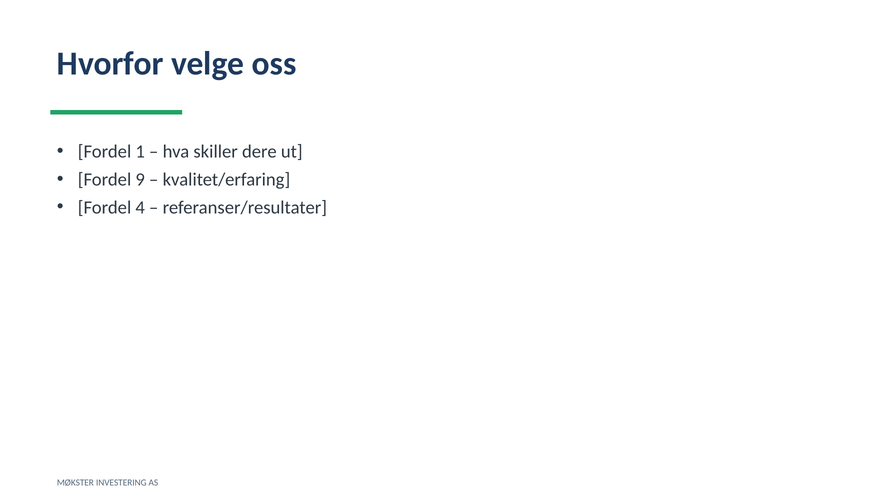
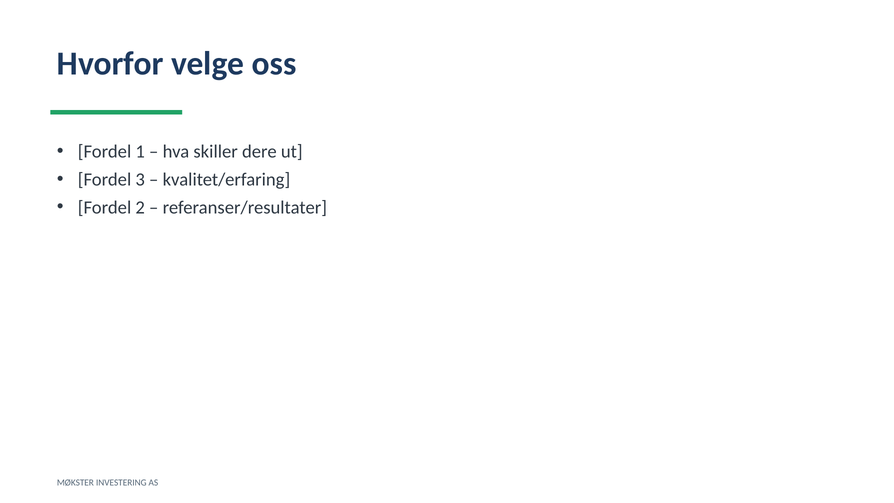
9: 9 -> 3 (140, 179)
4: 4 -> 2 (140, 207)
